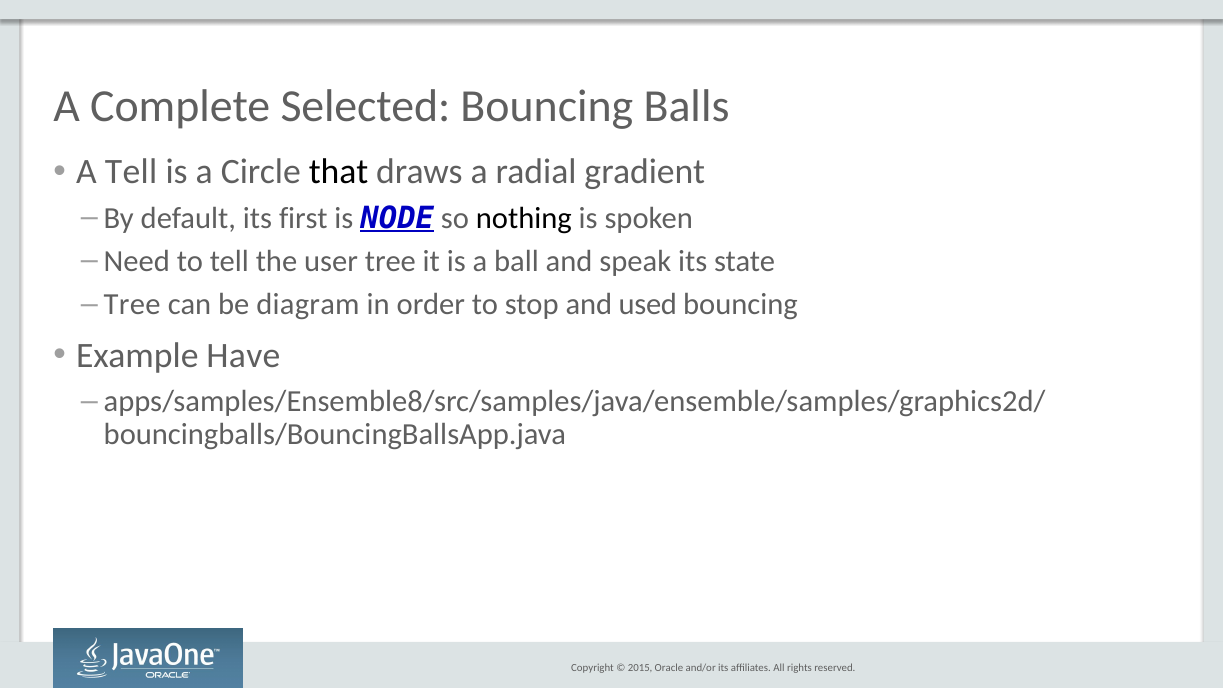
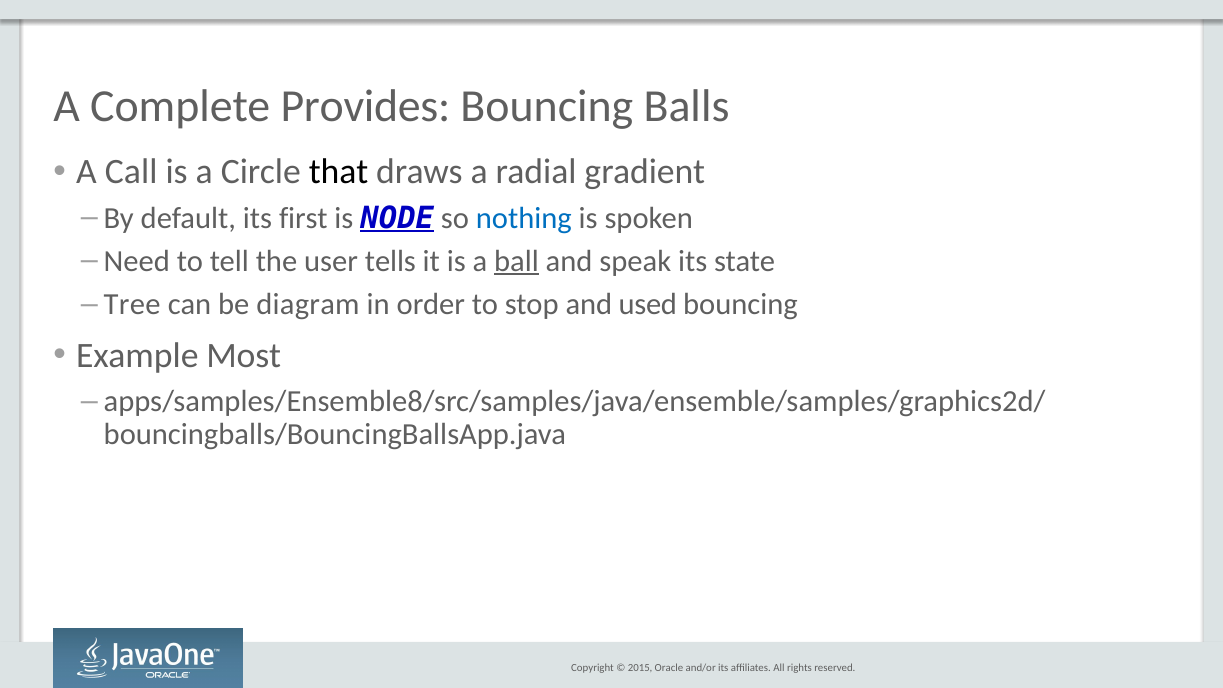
Selected: Selected -> Provides (365, 106)
A Tell: Tell -> Call (131, 172)
nothing colour: black -> blue (524, 218)
user tree: tree -> tells (390, 261)
ball underline: none -> present (516, 261)
Have: Have -> Most (244, 355)
